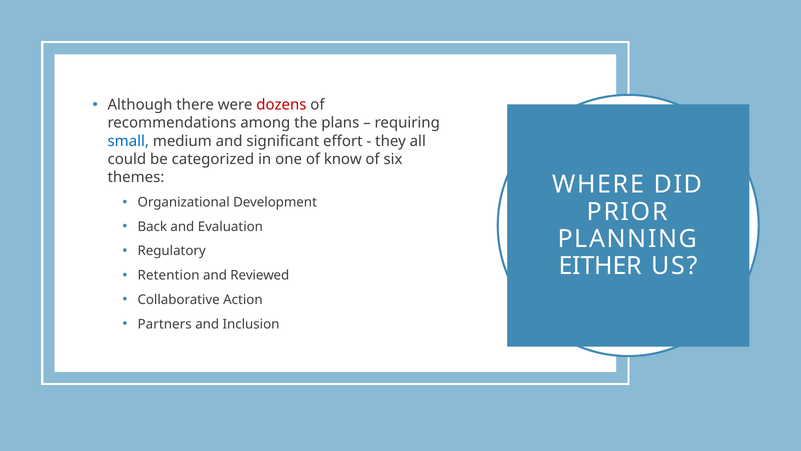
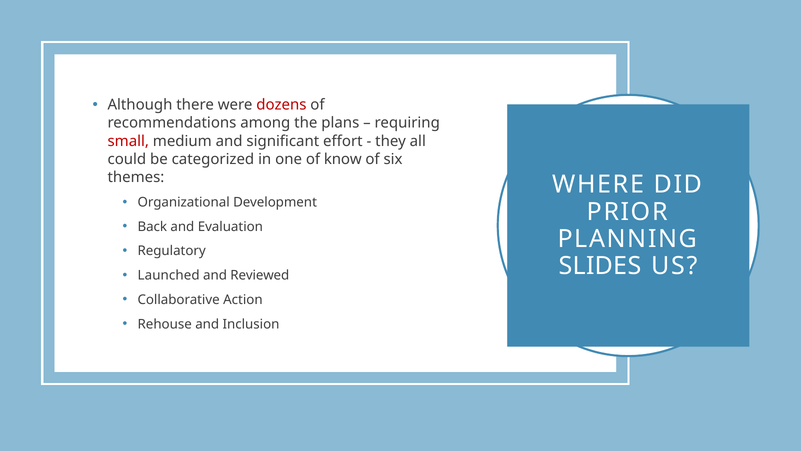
small colour: blue -> red (128, 141)
EITHER: EITHER -> SLIDES (600, 266)
Retention: Retention -> Launched (169, 275)
Partners: Partners -> Rehouse (165, 324)
